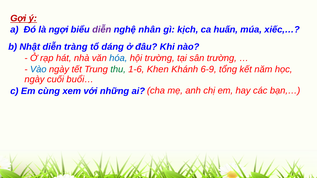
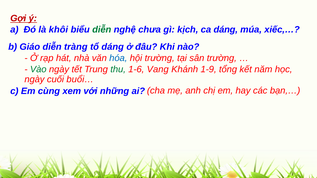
ngợi: ngợi -> khôi (58, 30)
diễn colour: purple -> green (102, 30)
nhân: nhân -> chưa (150, 30)
ca huấn: huấn -> dáng (226, 30)
Nhật: Nhật -> Giáo (30, 47)
Vào colour: blue -> green (38, 70)
Khen: Khen -> Vang (158, 70)
6-9: 6-9 -> 1-9 (209, 70)
